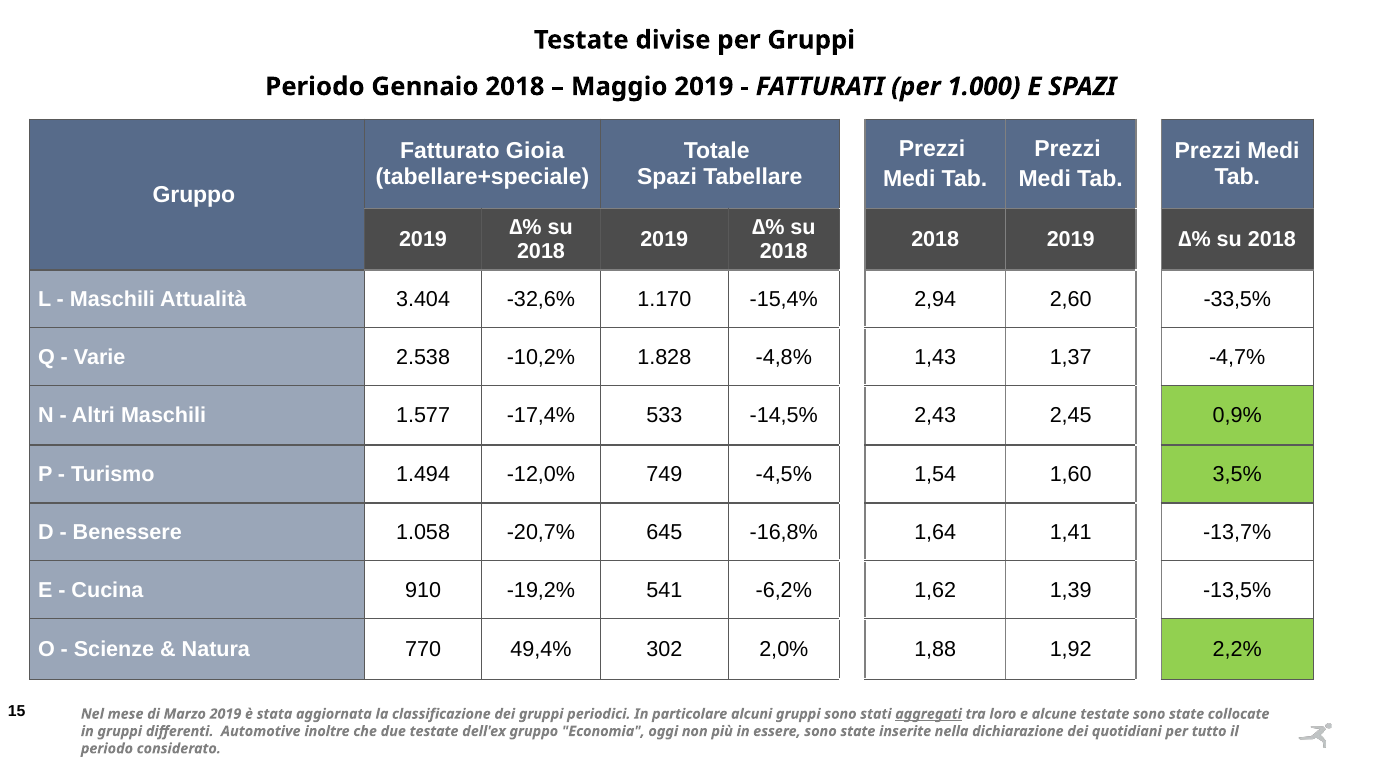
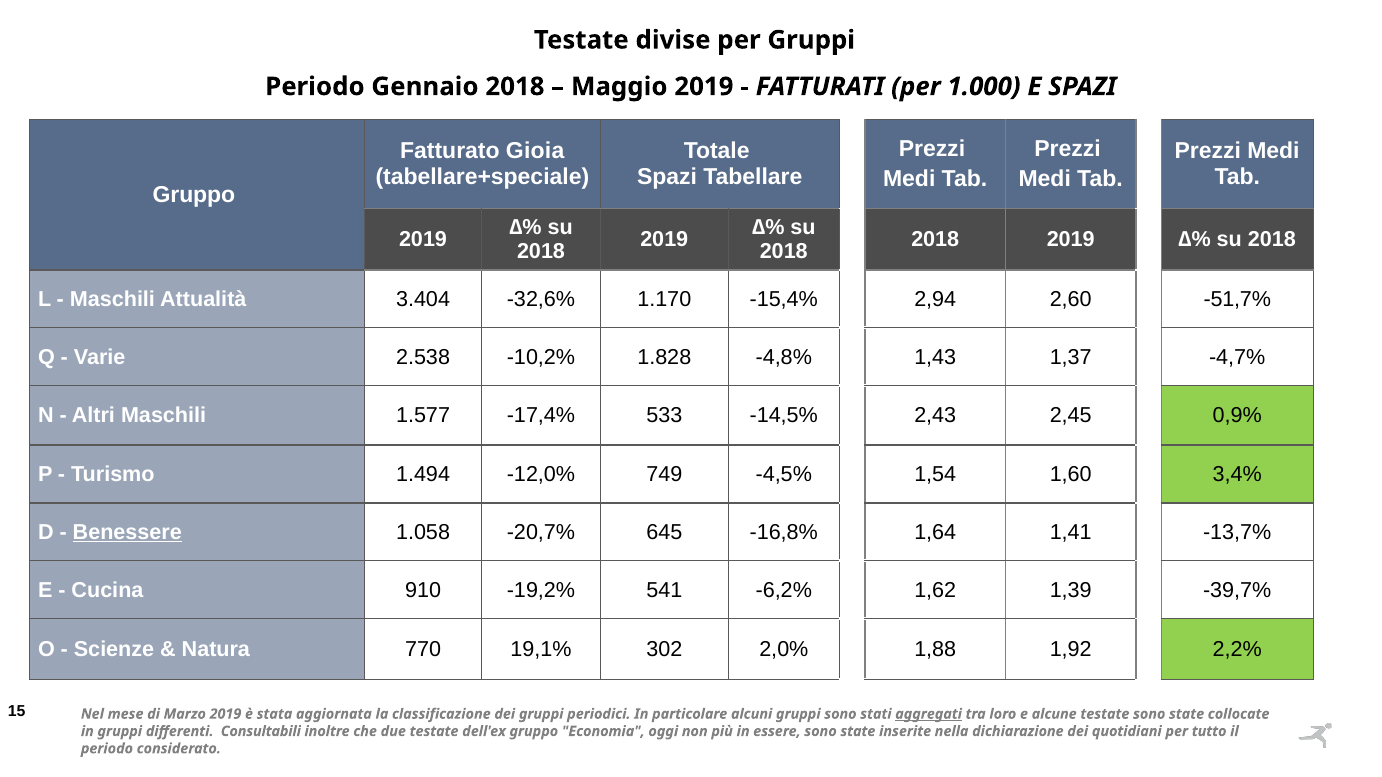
-33,5%: -33,5% -> -51,7% (1237, 299)
3,5%: 3,5% -> 3,4% (1237, 475)
Benessere underline: none -> present (127, 532)
-13,5%: -13,5% -> -39,7% (1237, 590)
49,4%: 49,4% -> 19,1% (541, 650)
Automotive: Automotive -> Consultabili (261, 732)
